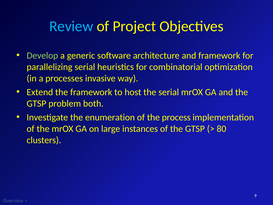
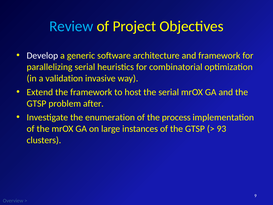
Develop colour: light green -> white (42, 55)
processes: processes -> validation (64, 78)
both: both -> after (93, 103)
80: 80 -> 93 (221, 129)
